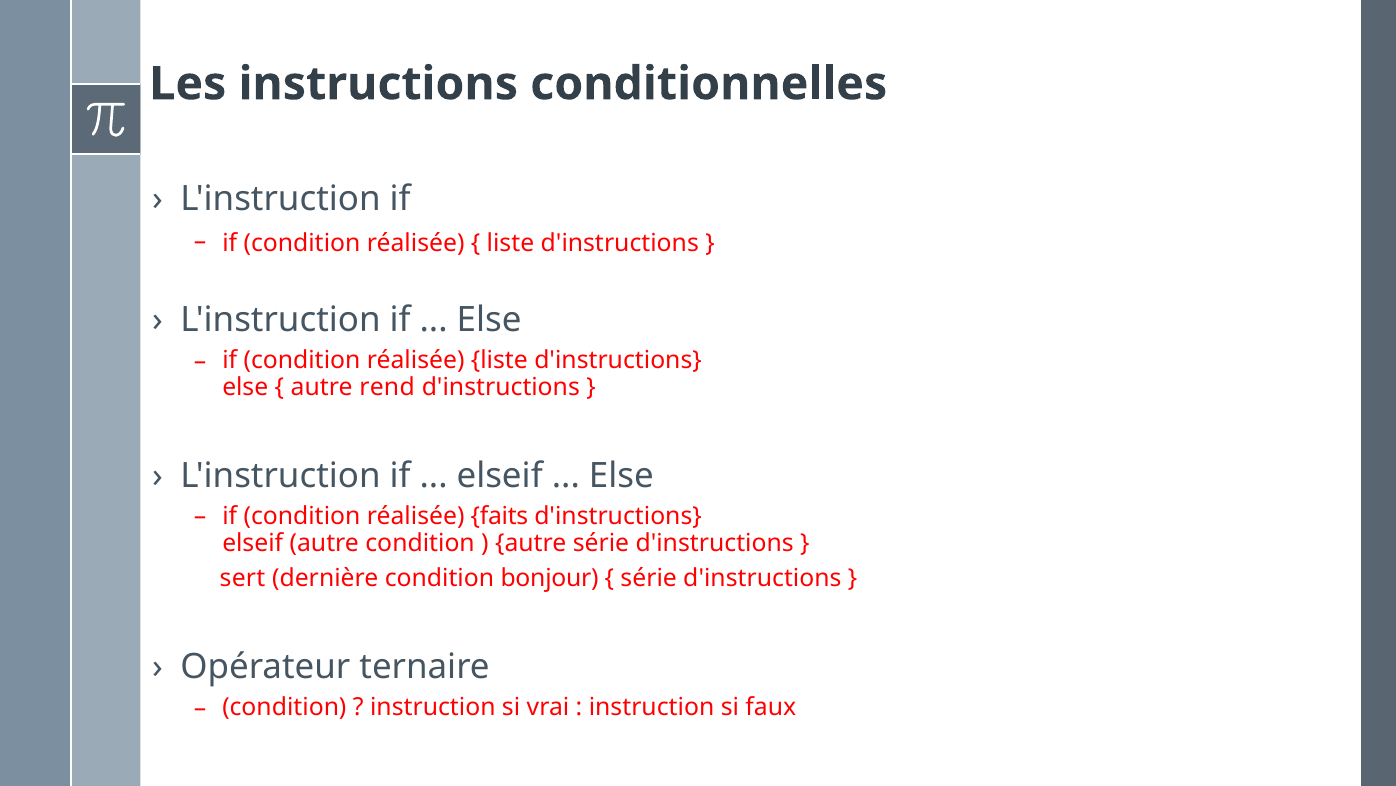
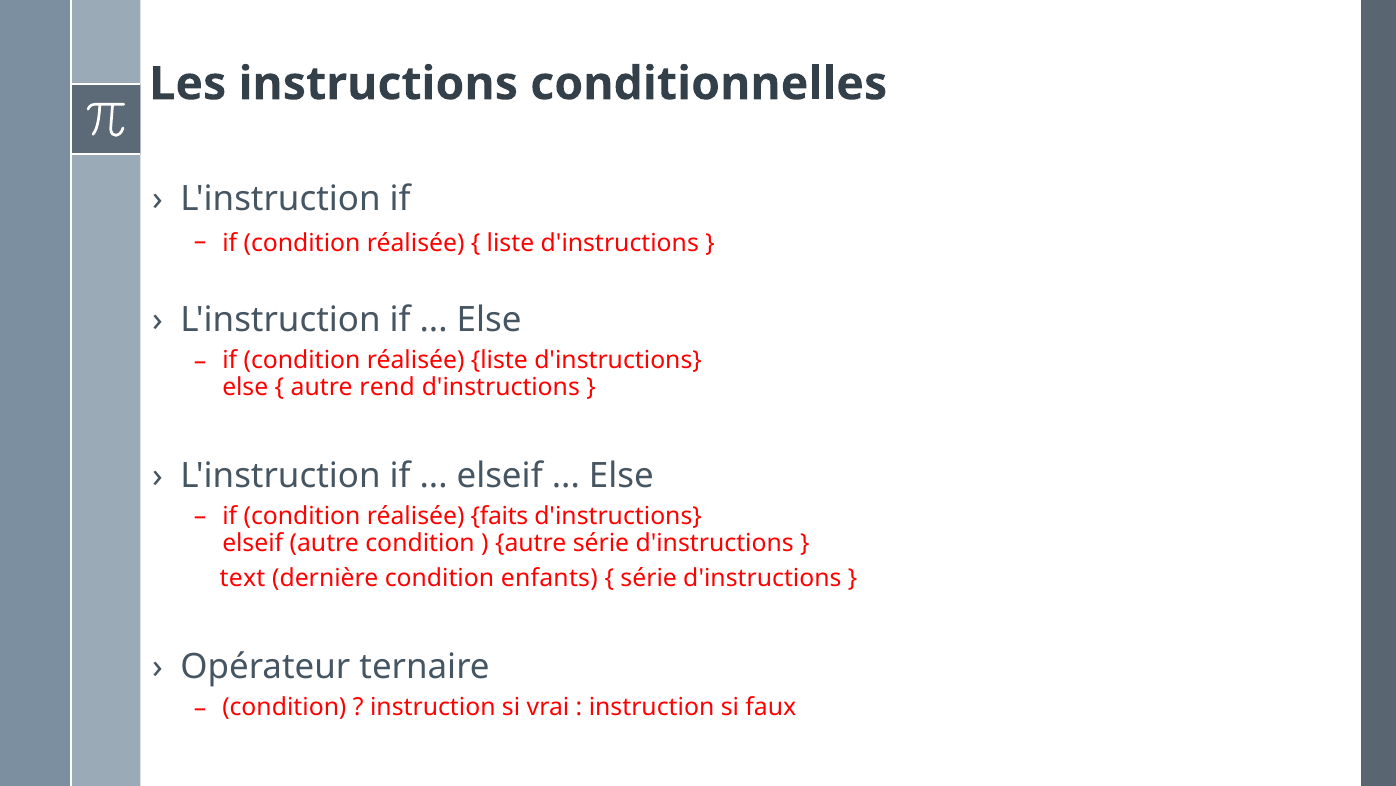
sert: sert -> text (243, 578)
bonjour: bonjour -> enfants (549, 578)
